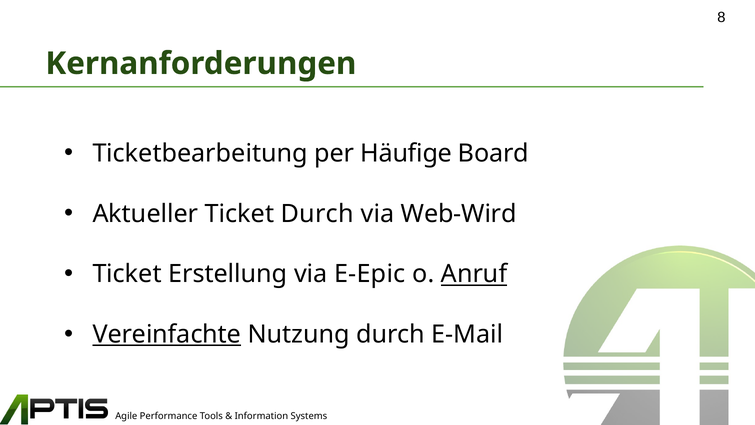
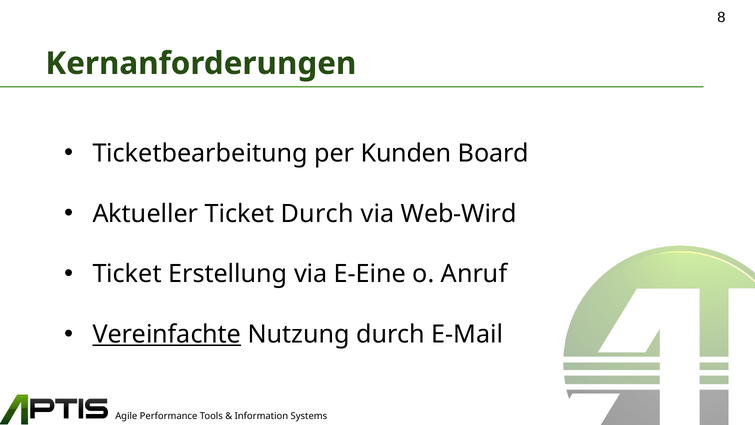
Häufige: Häufige -> Kunden (406, 153)
E-Epic: E-Epic -> E-Eine (370, 274)
Anruf underline: present -> none (474, 274)
